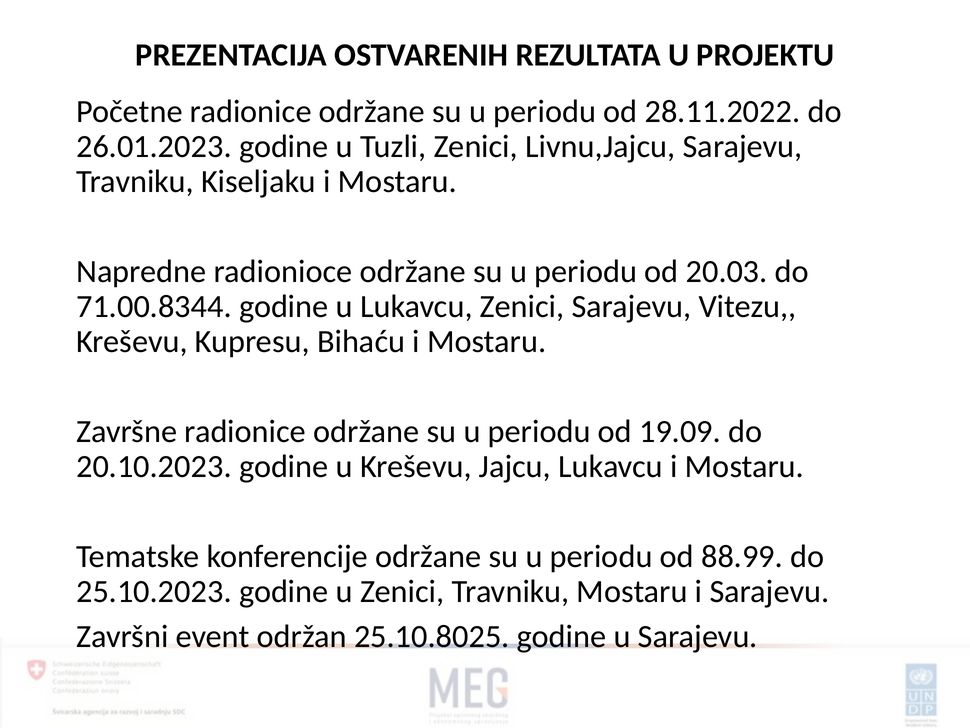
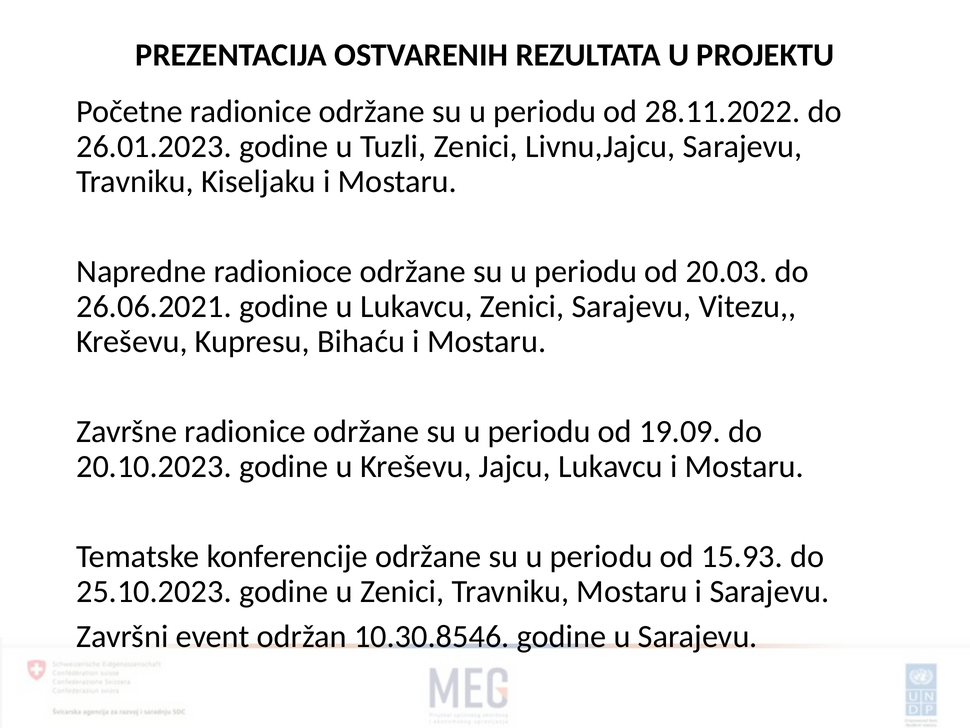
71.00.8344: 71.00.8344 -> 26.06.2021 (154, 306)
88.99: 88.99 -> 15.93 (742, 556)
25.10.8025: 25.10.8025 -> 10.30.8546 (432, 636)
